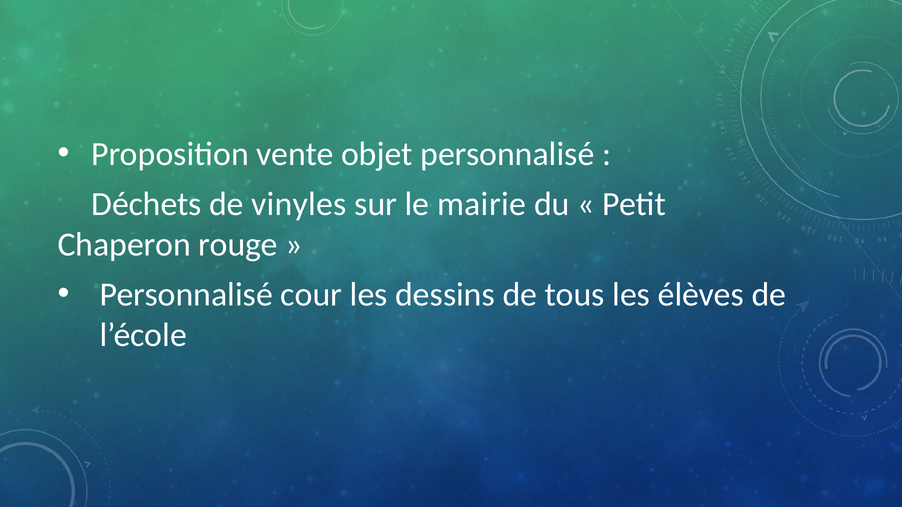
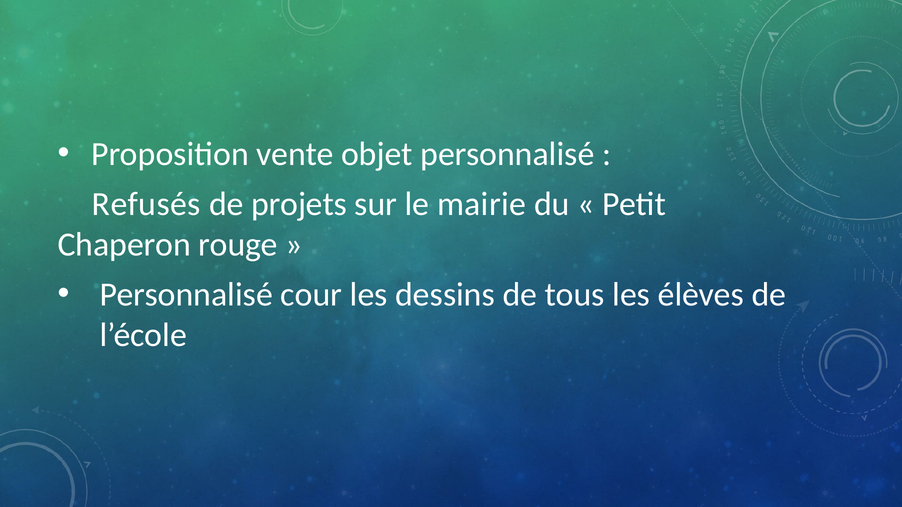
Déchets: Déchets -> Refusés (146, 204)
vinyles: vinyles -> projets (299, 204)
